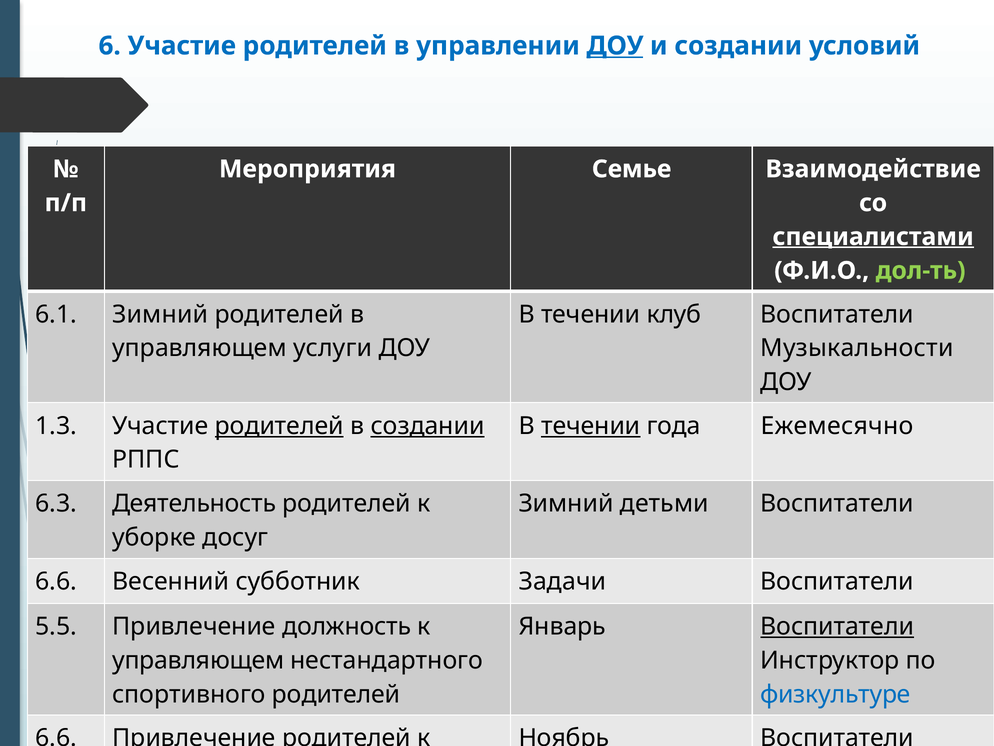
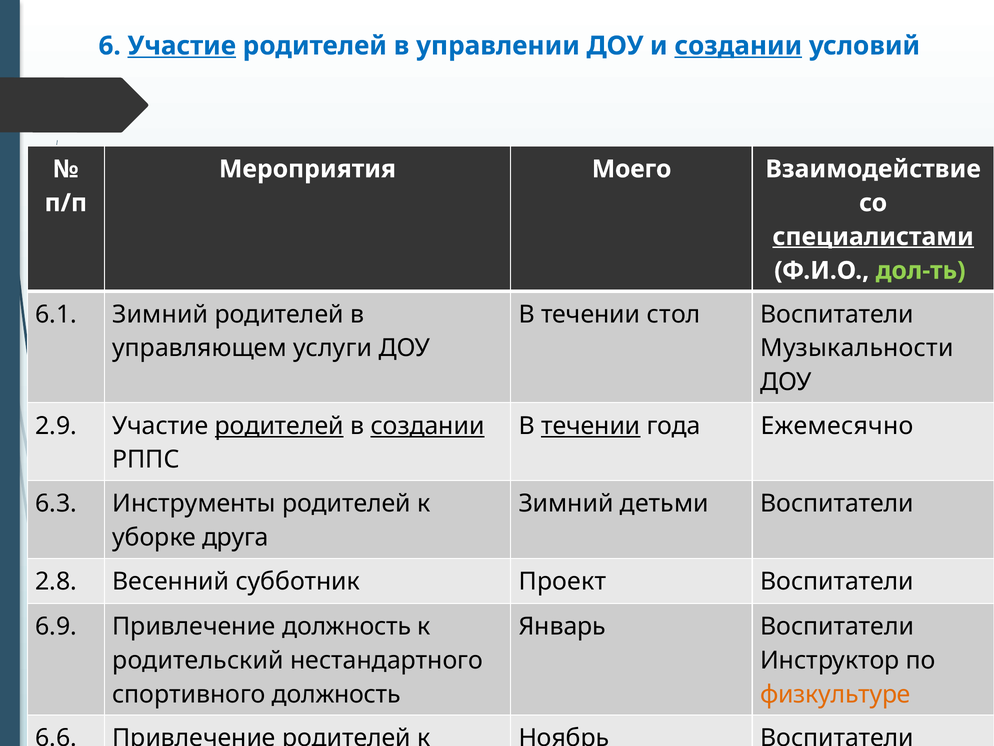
Участие underline: none -> present (182, 46)
ДОУ underline: present -> none (615, 46)
создании underline: none -> present (738, 46)
Семье: Семье -> Моего (632, 169)
клуб: клуб -> стол (674, 314)
1.3: 1.3 -> 2.9 (56, 426)
Деятельность: Деятельность -> Инструменты (194, 503)
досуг: досуг -> друга (235, 537)
6.6: 6.6 -> 2.8 (56, 581)
Задачи: Задачи -> Проект (562, 581)
5.5: 5.5 -> 6.9 (56, 626)
Воспитатели underline: present -> none (837, 626)
управляющем: управляющем -> родительский (198, 660)
спортивного родителей: родителей -> должность (336, 694)
физкультуре colour: blue -> orange (835, 694)
